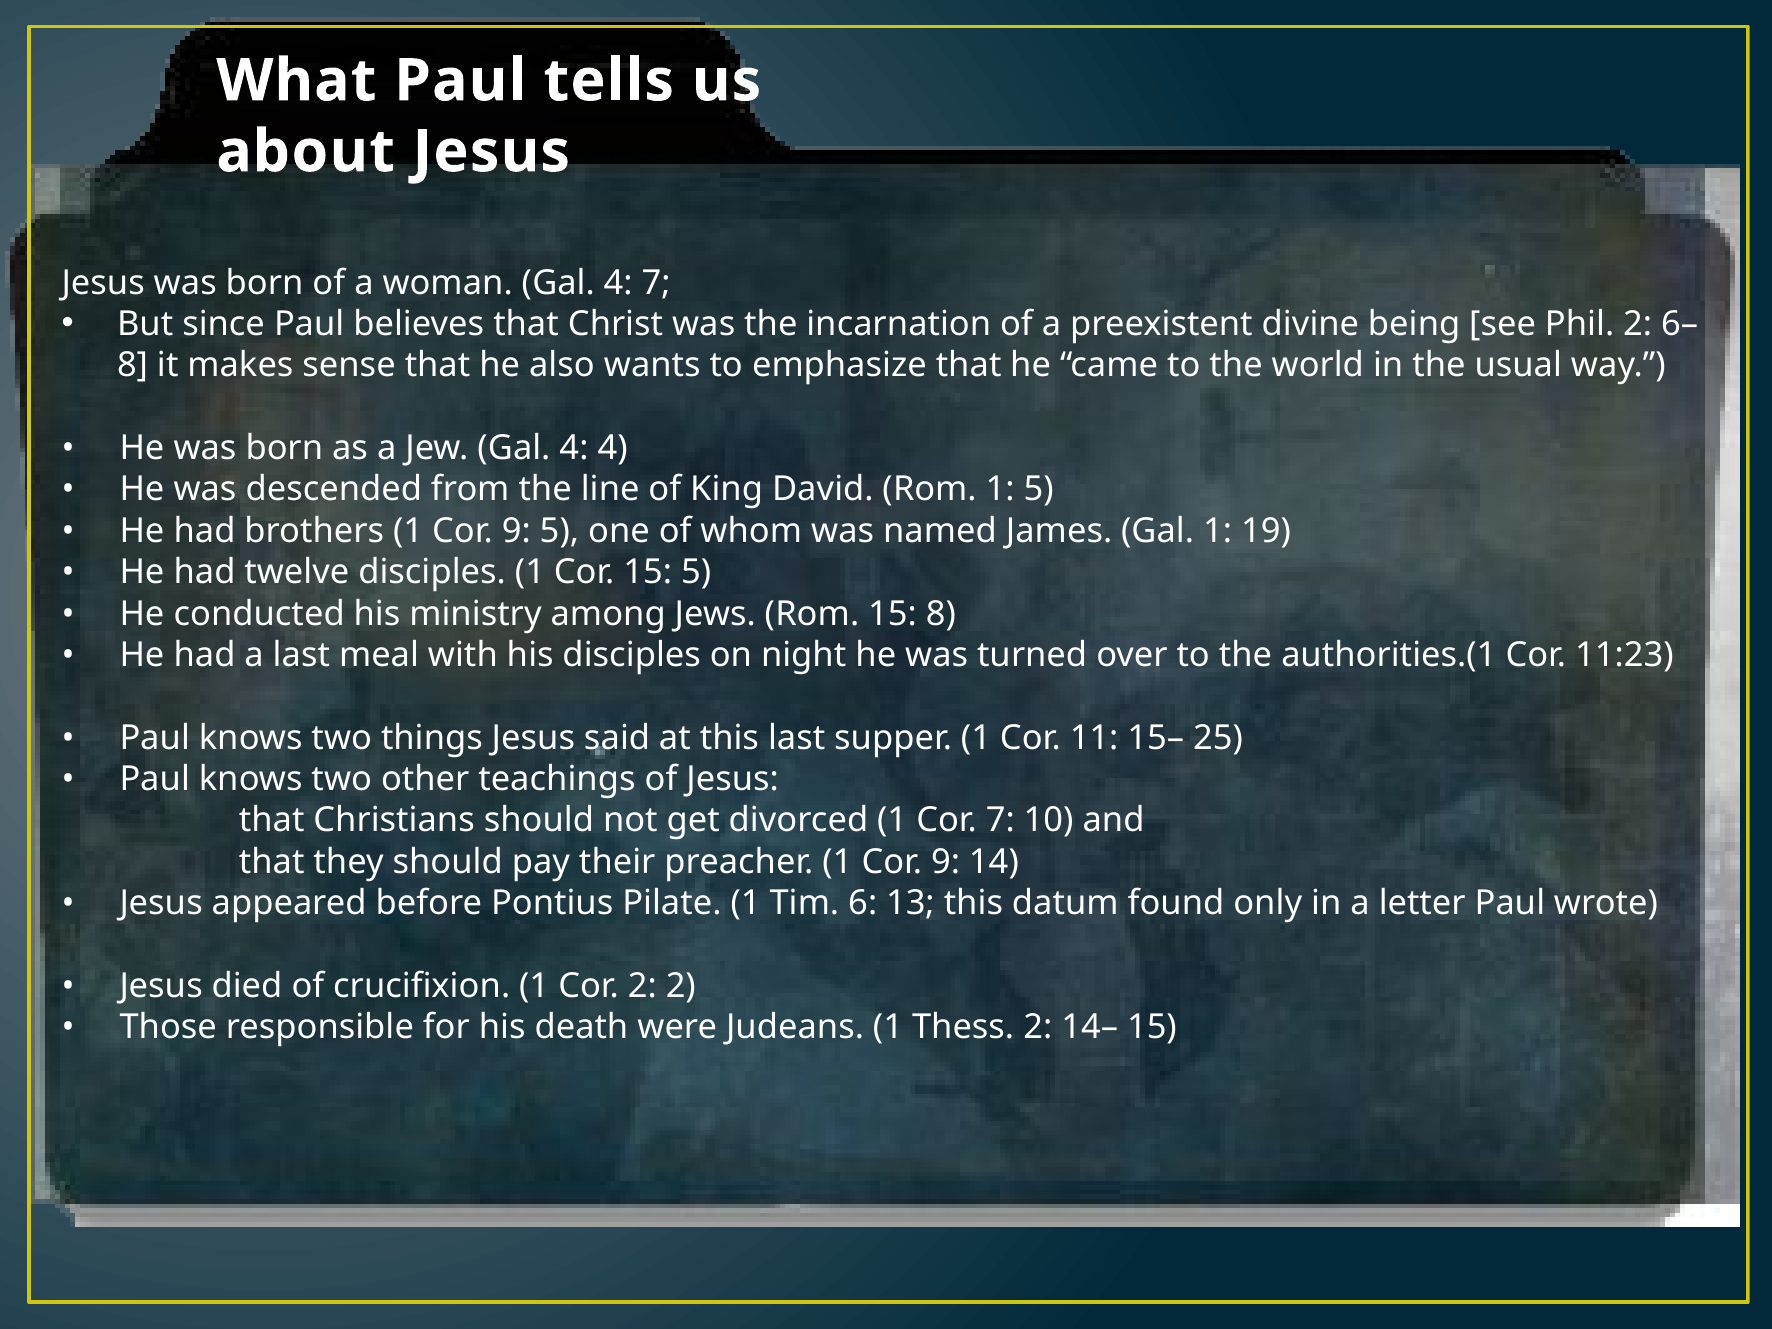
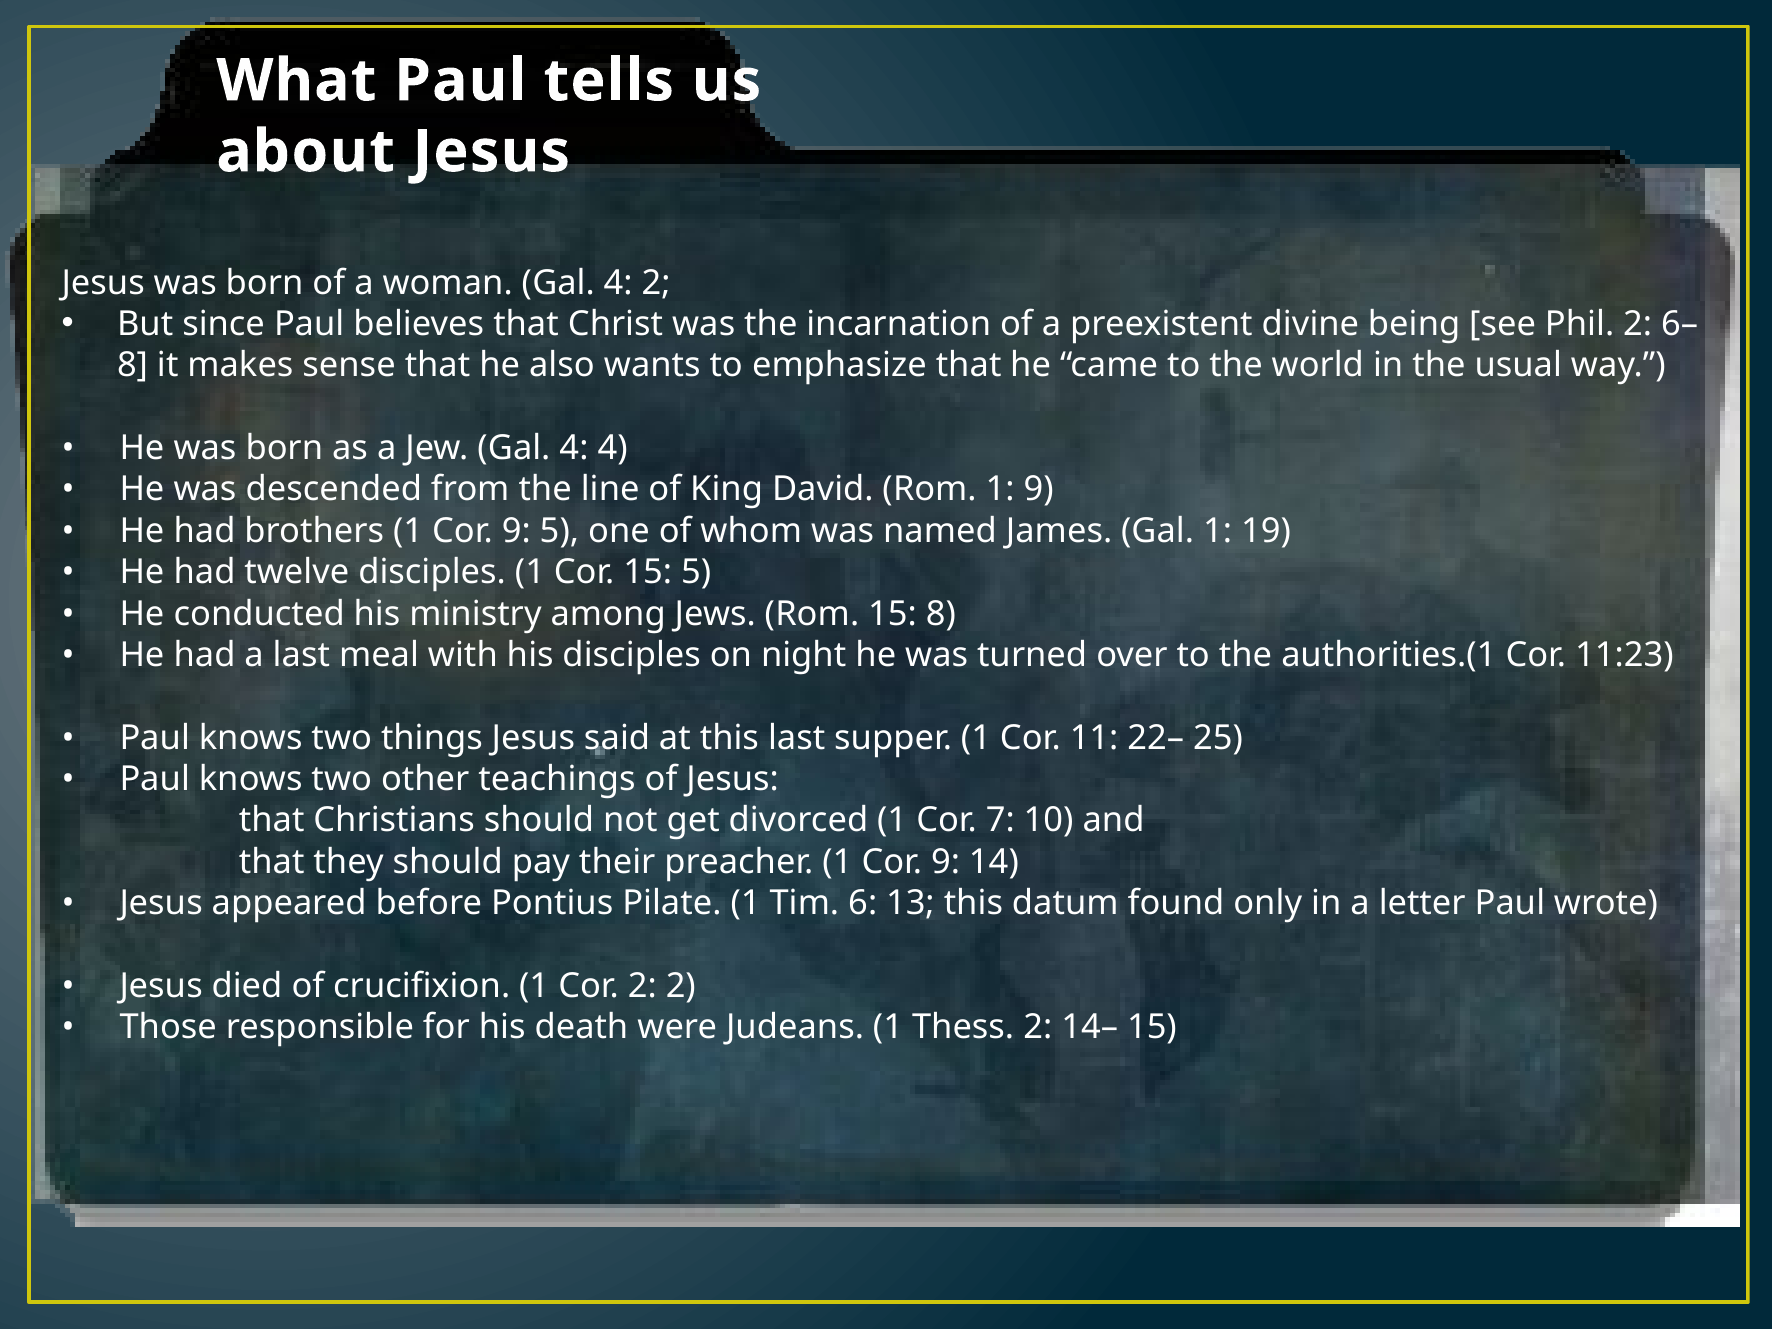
4 7: 7 -> 2 (656, 283)
1 5: 5 -> 9 (1039, 490)
15–: 15– -> 22– (1156, 738)
